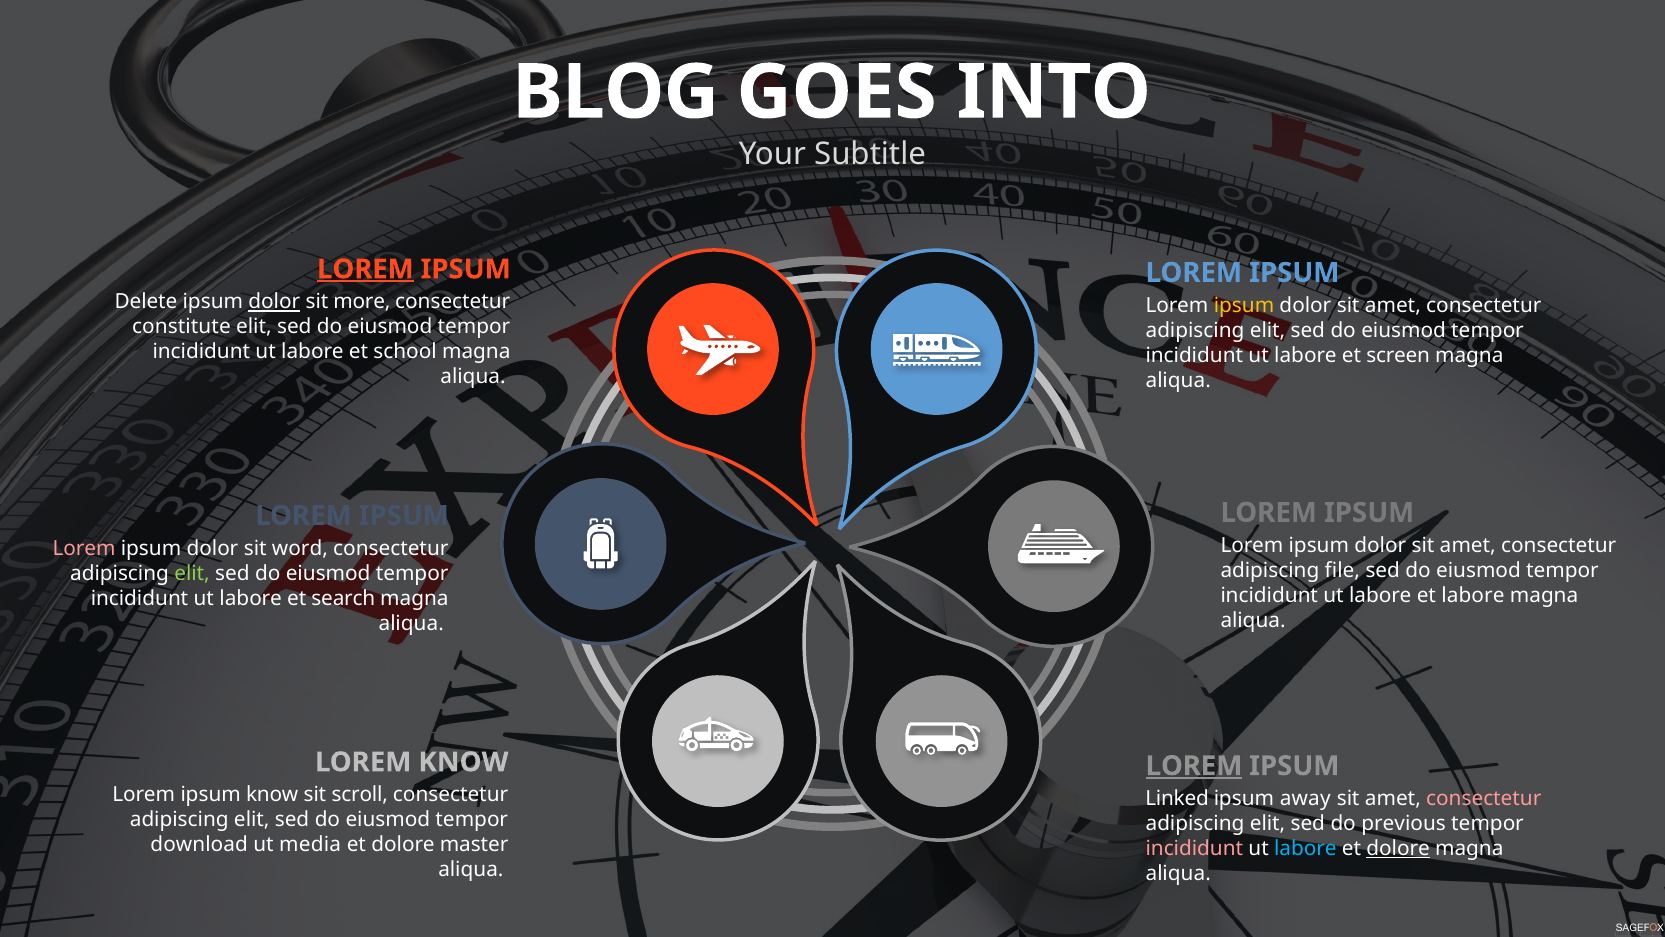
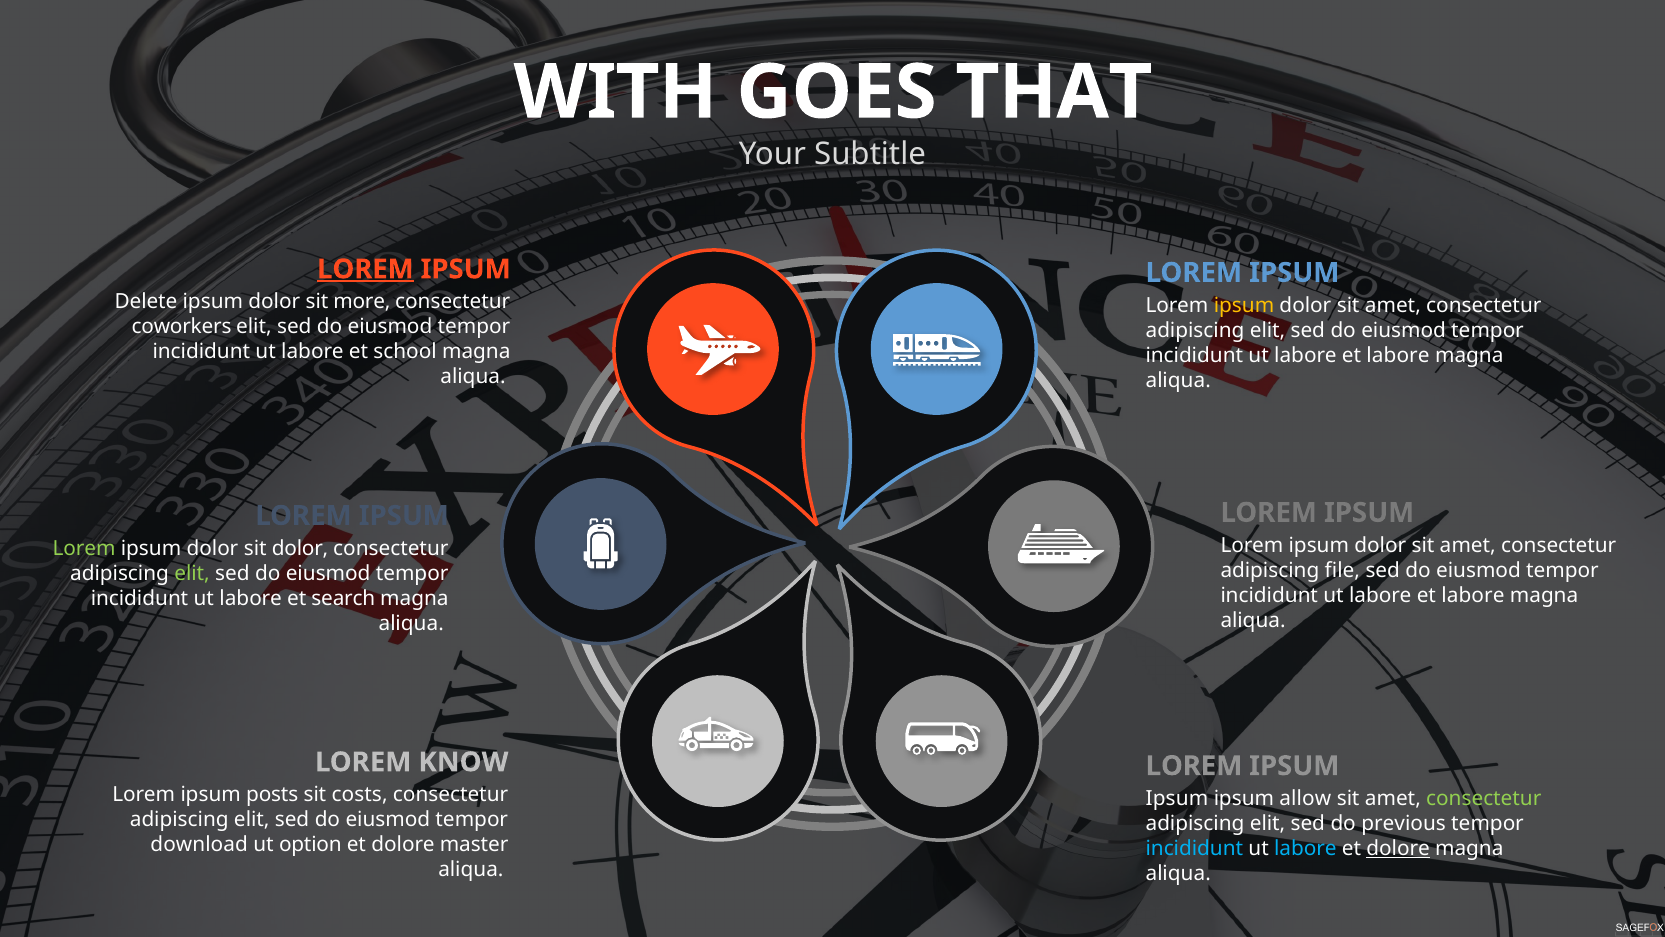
BLOG: BLOG -> WITH (615, 92)
INTO: INTO -> THAT (1054, 92)
dolor underline: present -> none (274, 302)
constitute: constitute -> coworkers (182, 327)
screen: screen -> labore (1398, 355)
Lorem colour: pink -> light green (84, 548)
sit word: word -> dolor (300, 548)
LOREM underline: present -> none (1194, 766)
ipsum know: know -> posts (272, 795)
scroll: scroll -> costs (360, 795)
Linked: Linked -> Ipsum (1177, 798)
away: away -> allow (1305, 798)
consectetur colour: pink -> light green (1484, 798)
media: media -> option (310, 845)
incididunt colour: pink -> light blue (1194, 848)
